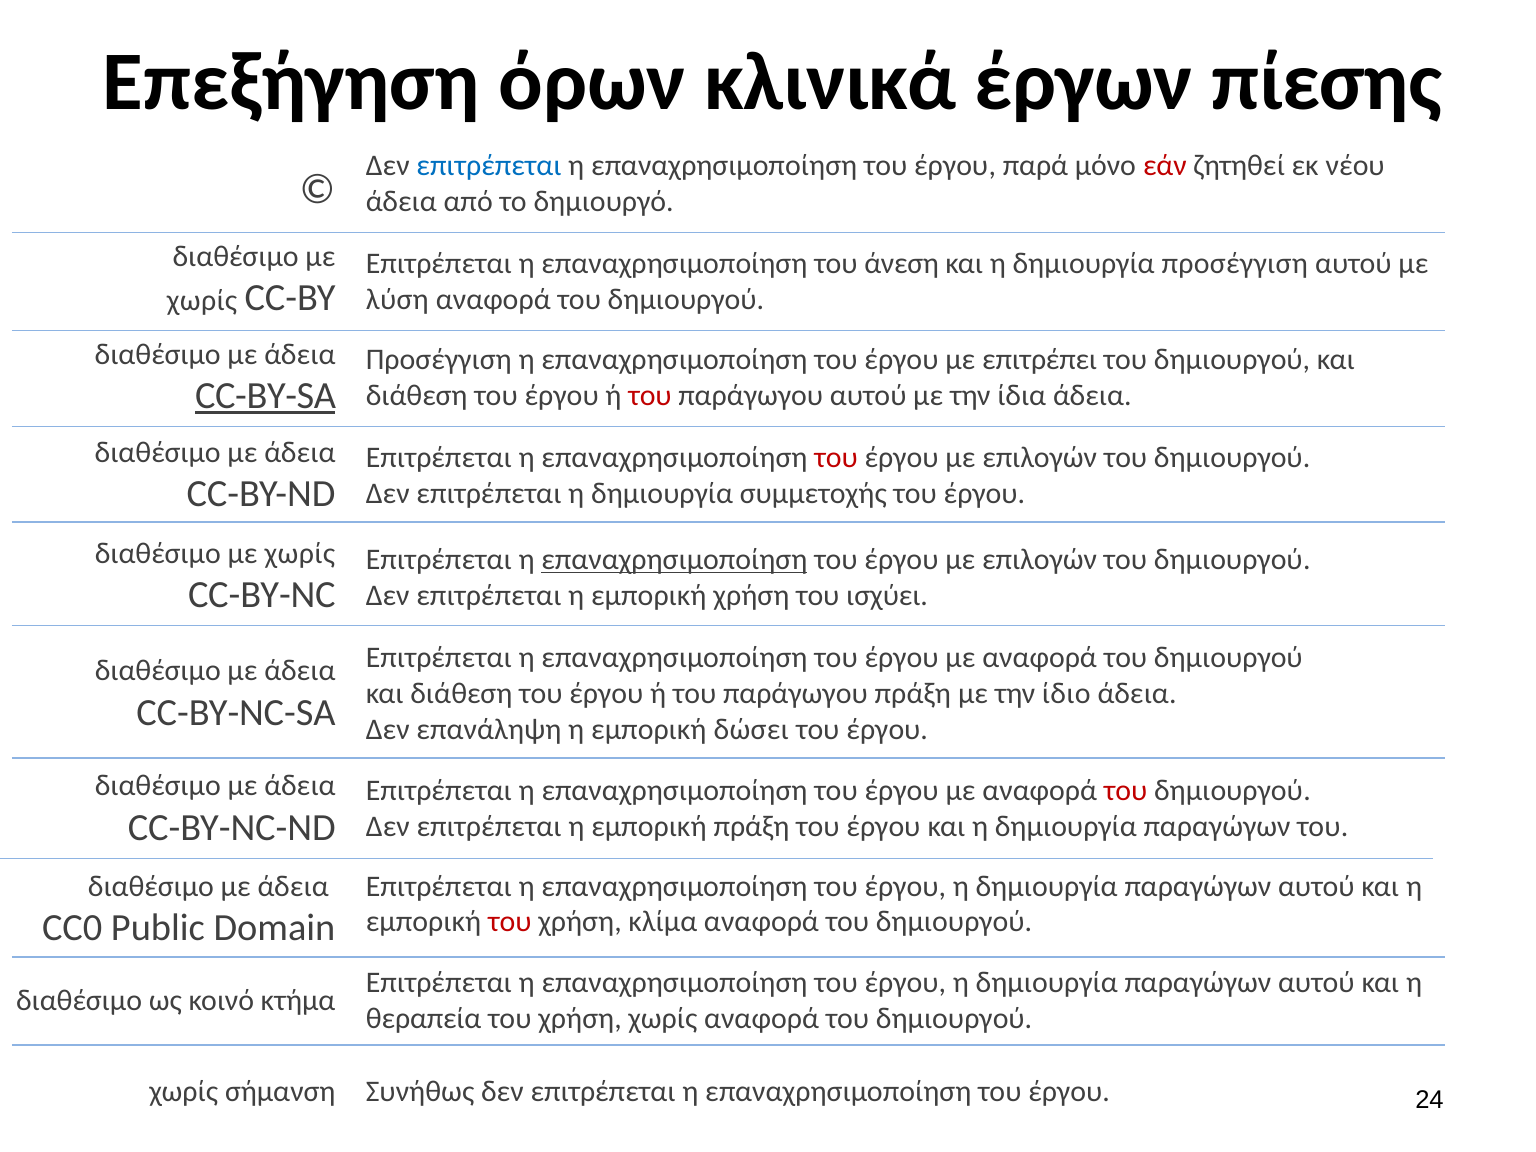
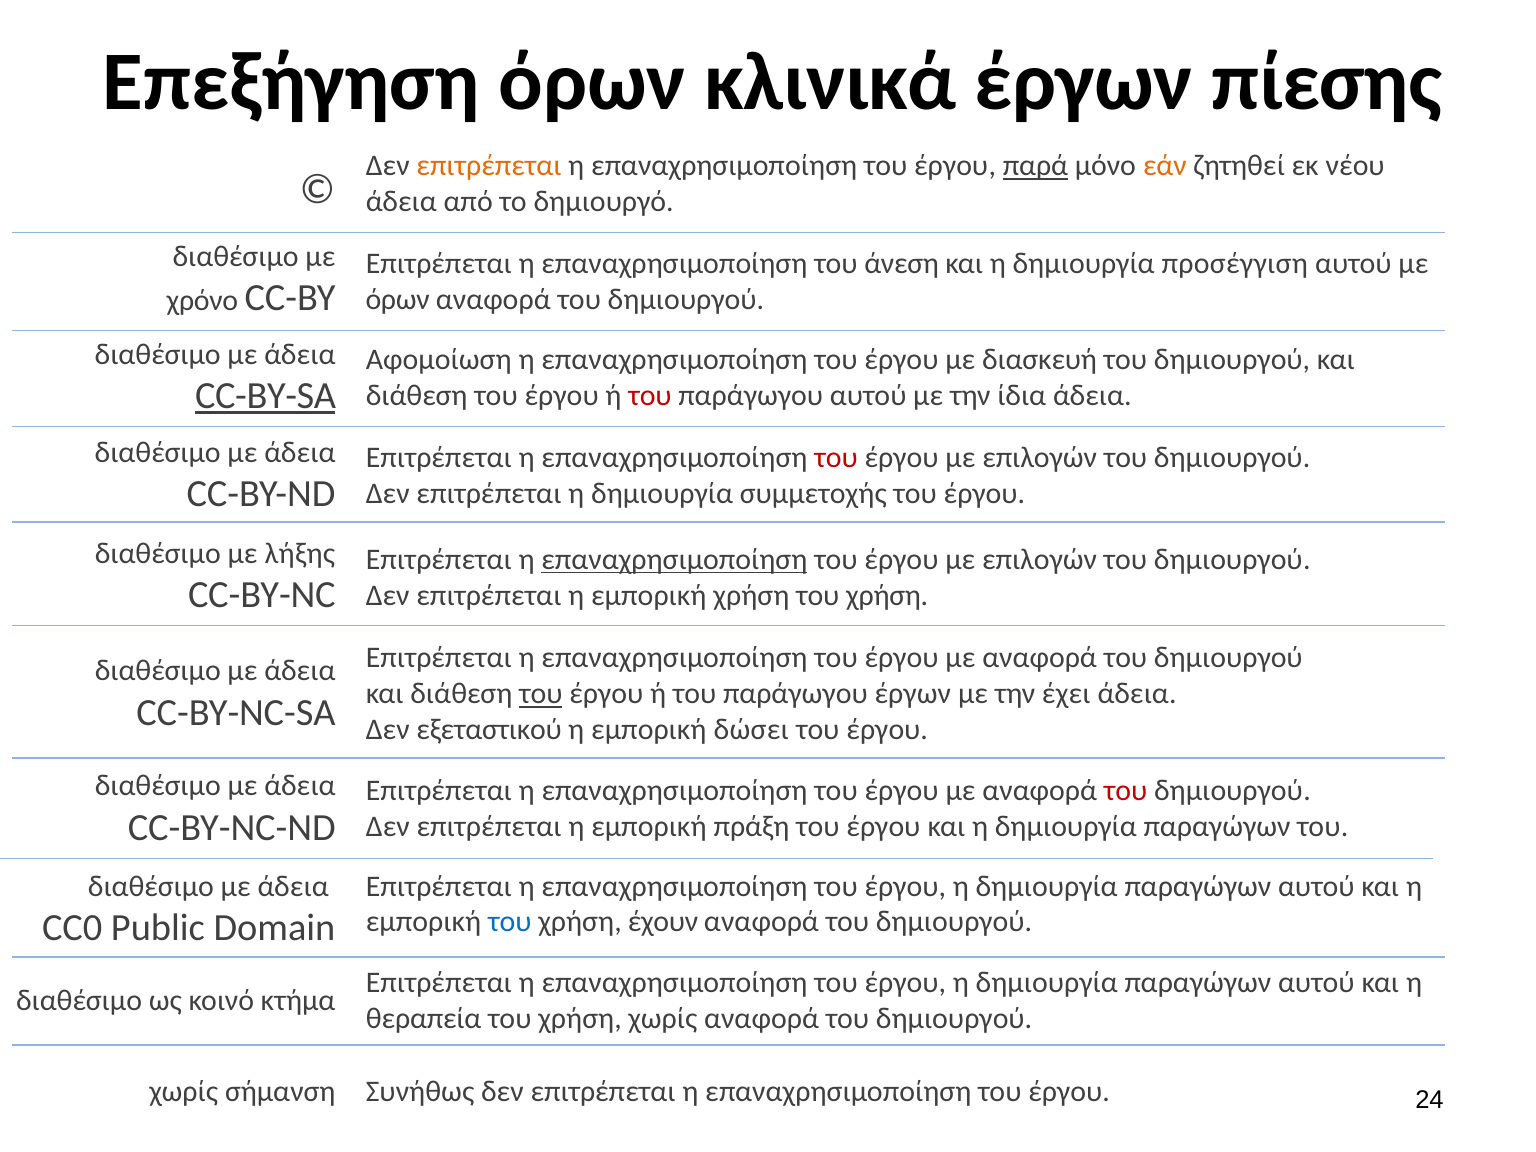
επιτρέπεται colour: blue -> orange (489, 166)
παρά underline: none -> present (1035, 166)
εάν colour: red -> orange (1165, 166)
λύση: λύση -> όρων (398, 299)
χωρίς: χωρίς -> χρόνο (202, 301)
Προσέγγιση: Προσέγγιση -> Αφομοίωση (439, 360)
επιτρέπει: επιτρέπει -> διασκευή (1040, 360)
χωρίς: χωρίς -> λήξης (300, 554)
χρήση του ισχύει: ισχύει -> χρήση (887, 596)
του underline: none -> present (541, 694)
παράγωγου πράξη: πράξη -> έργων (913, 694)
ίδιο: ίδιο -> έχει (1066, 694)
επανάληψη: επανάληψη -> εξεταστικού (489, 730)
του colour: red -> blue (510, 922)
κλίμα: κλίμα -> έχουν (663, 922)
